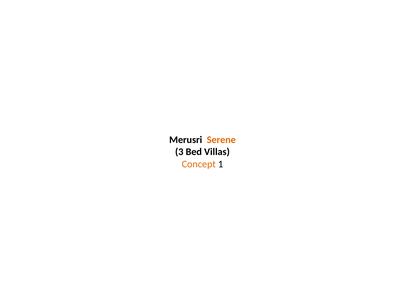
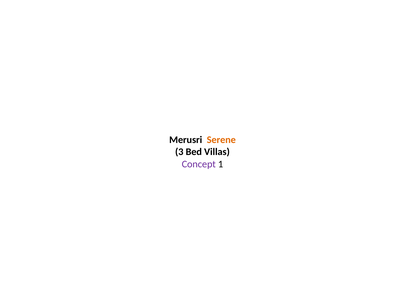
Concept colour: orange -> purple (199, 164)
